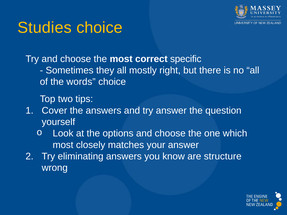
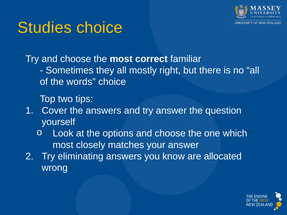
specific: specific -> familiar (186, 59)
structure: structure -> allocated (223, 157)
